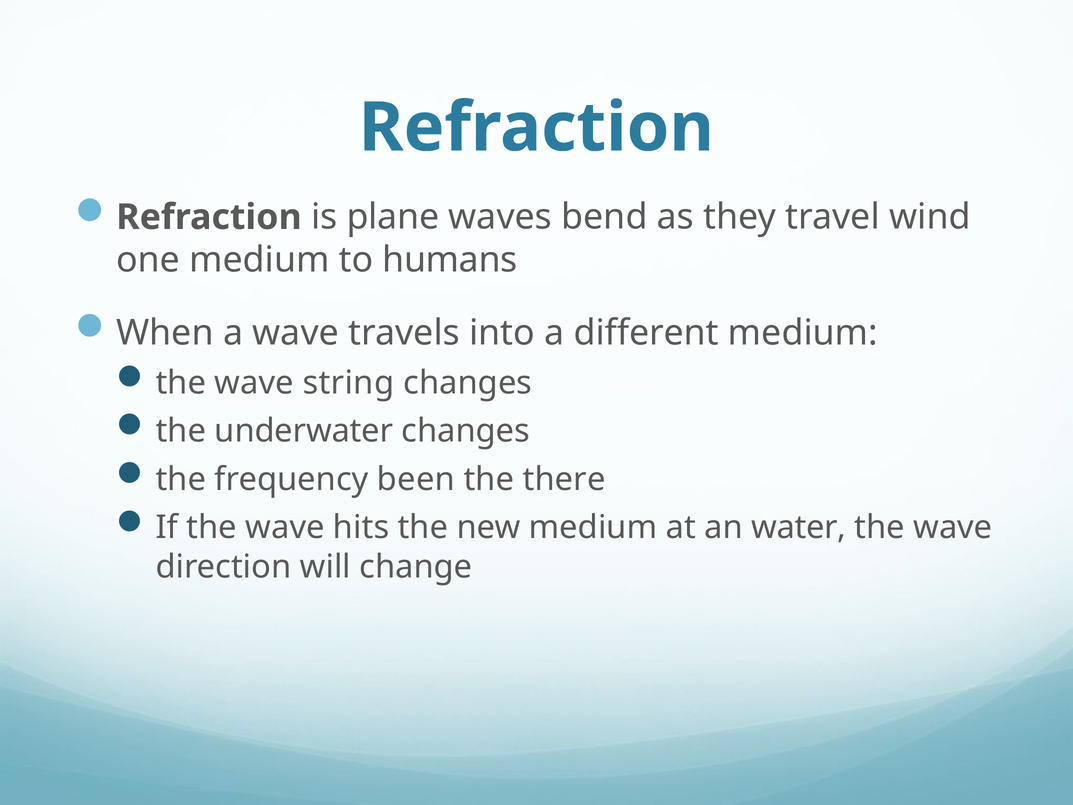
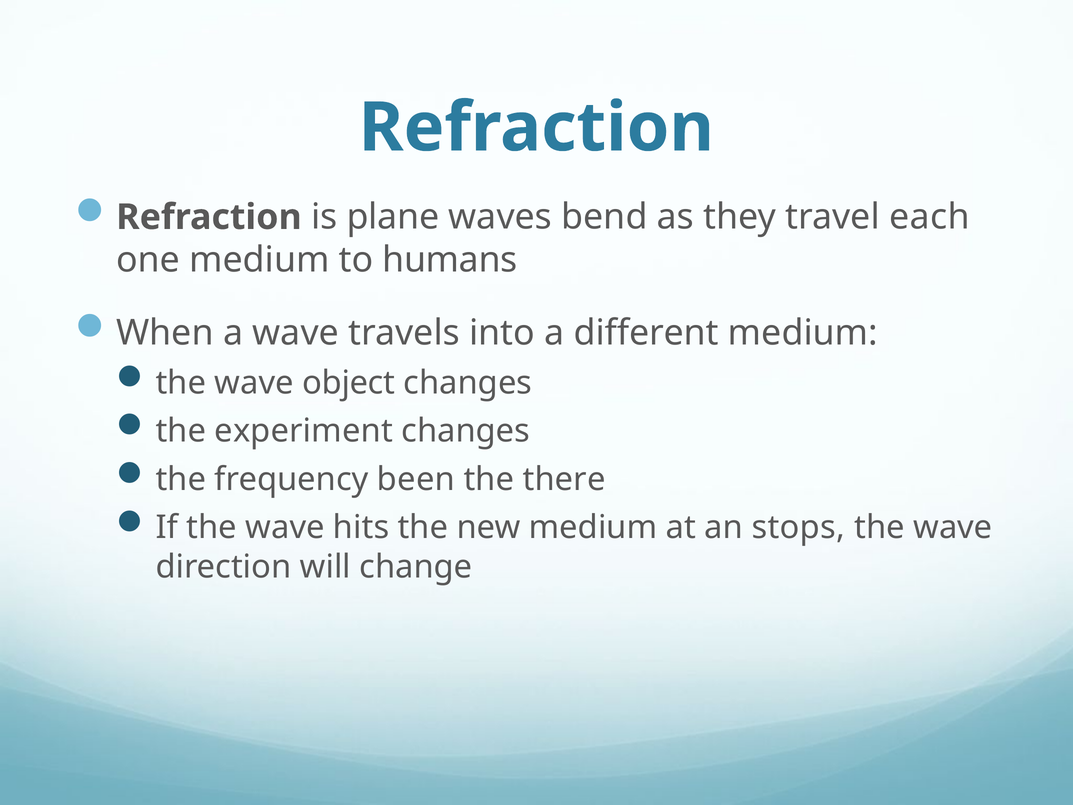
wind: wind -> each (930, 217)
string: string -> object (349, 383)
underwater: underwater -> experiment (304, 431)
water: water -> stops (798, 527)
